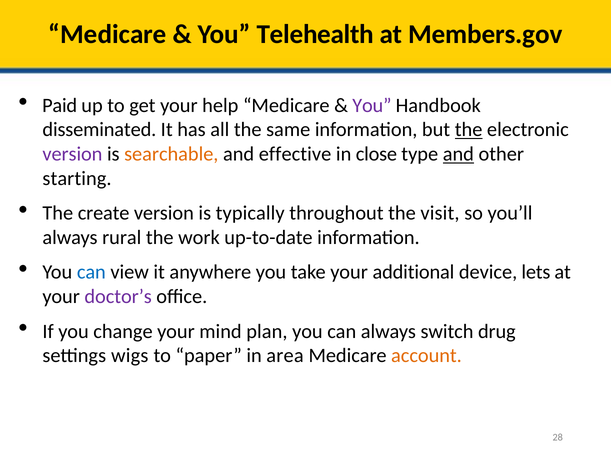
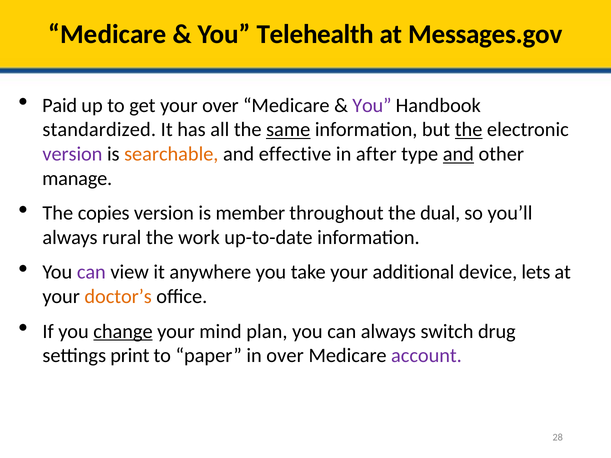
Members.gov: Members.gov -> Messages.gov (485, 34)
your help: help -> over (220, 105)
disseminated: disseminated -> standardized (99, 130)
same underline: none -> present (288, 130)
close: close -> after (376, 154)
starting: starting -> manage (77, 179)
create: create -> copies (104, 213)
typically: typically -> member (250, 213)
visit: visit -> dual (440, 213)
can colour: blue -> purple (91, 272)
doctor’s colour: purple -> orange (118, 297)
change underline: none -> present (123, 331)
wigs: wigs -> print (130, 356)
in area: area -> over (285, 356)
account colour: orange -> purple (426, 356)
